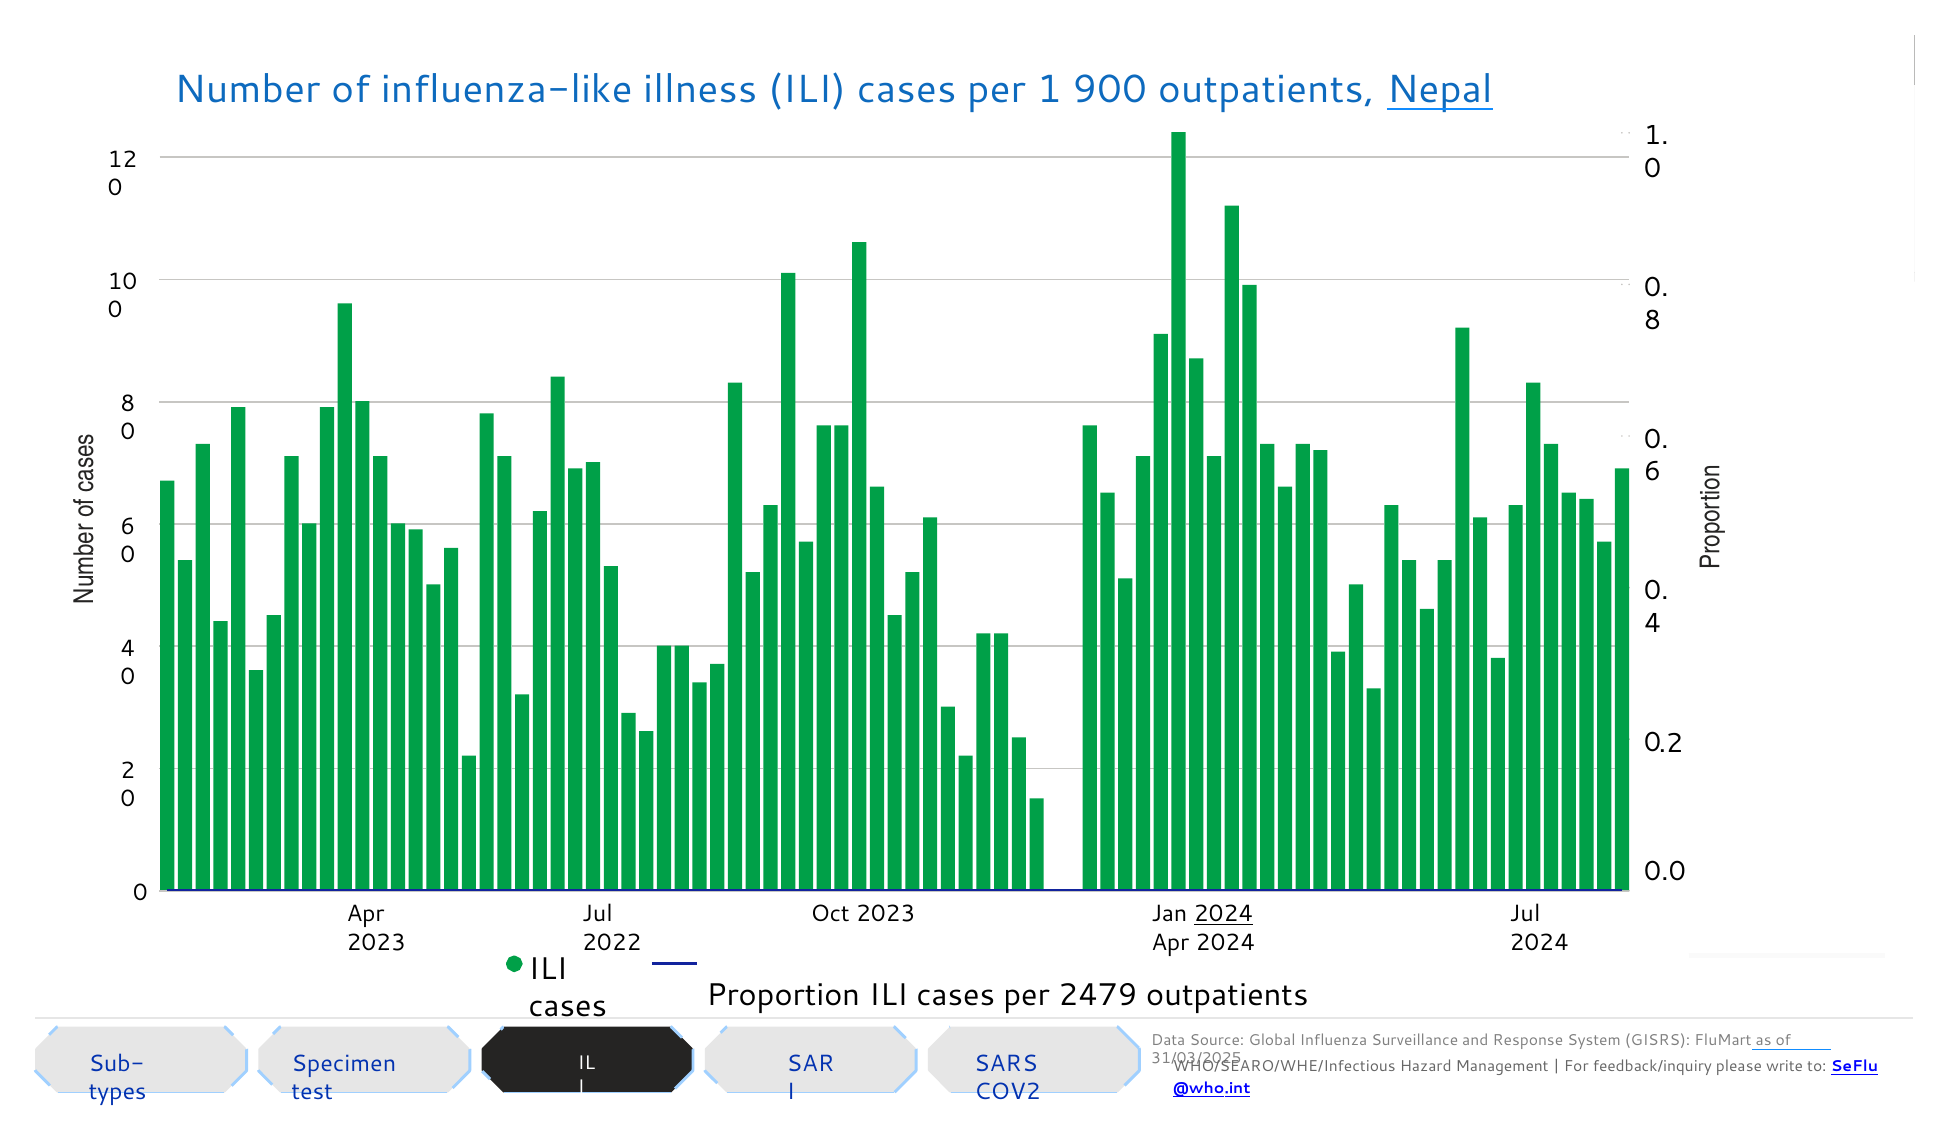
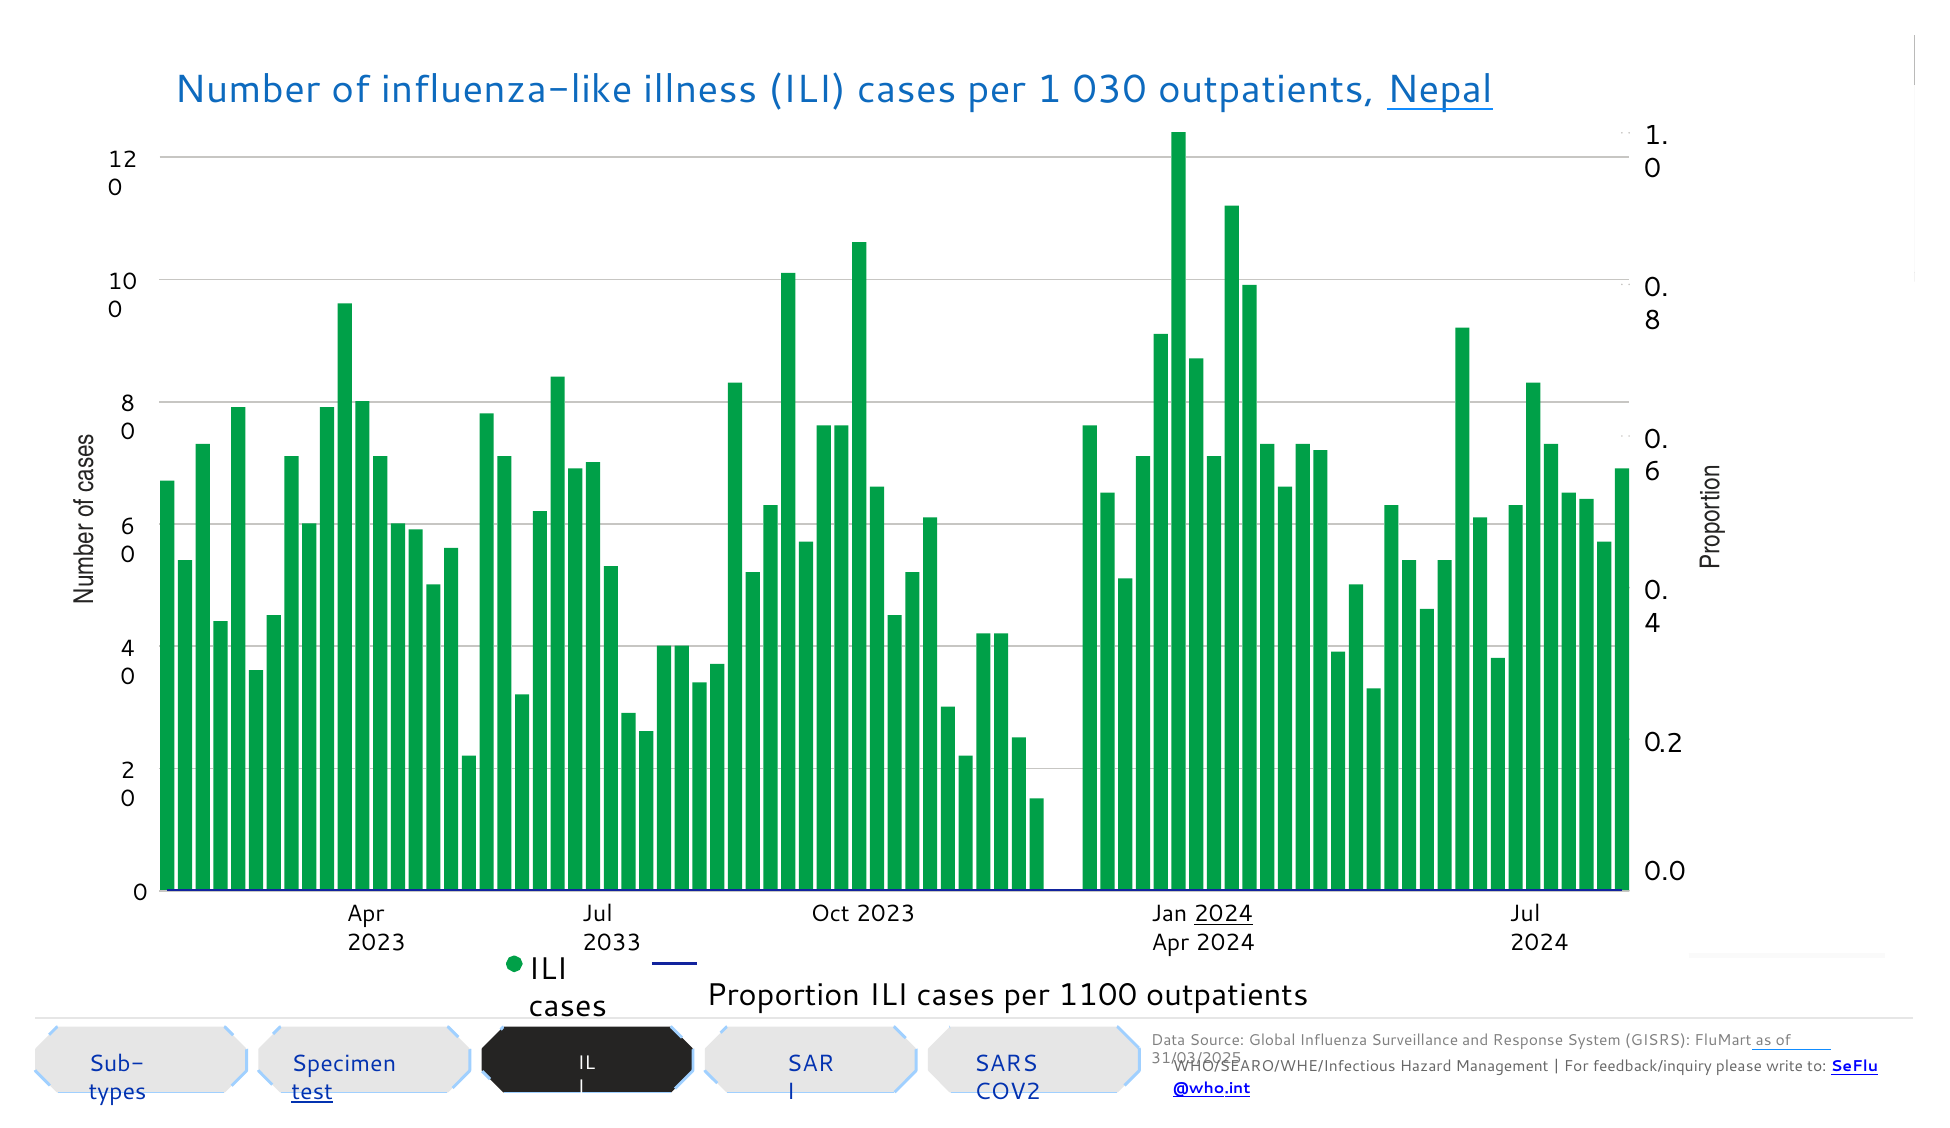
900: 900 -> 030 (1110, 89)
2022: 2022 -> 2033 (612, 942)
2479: 2479 -> 1100 (1098, 995)
test underline: none -> present (312, 1092)
